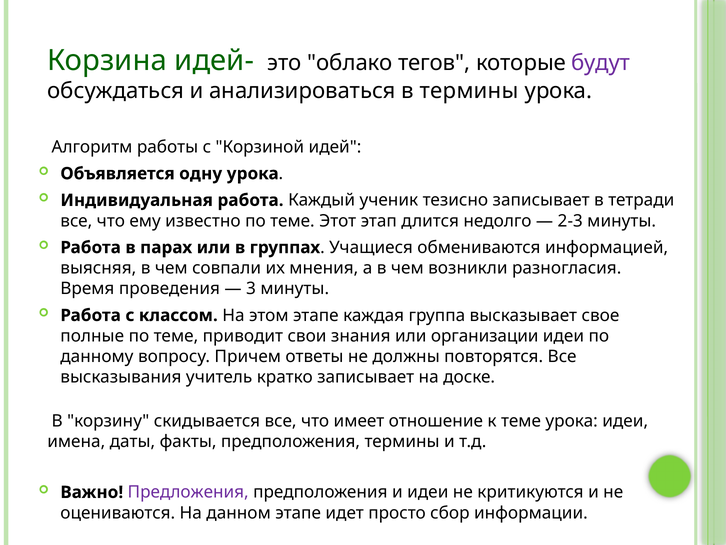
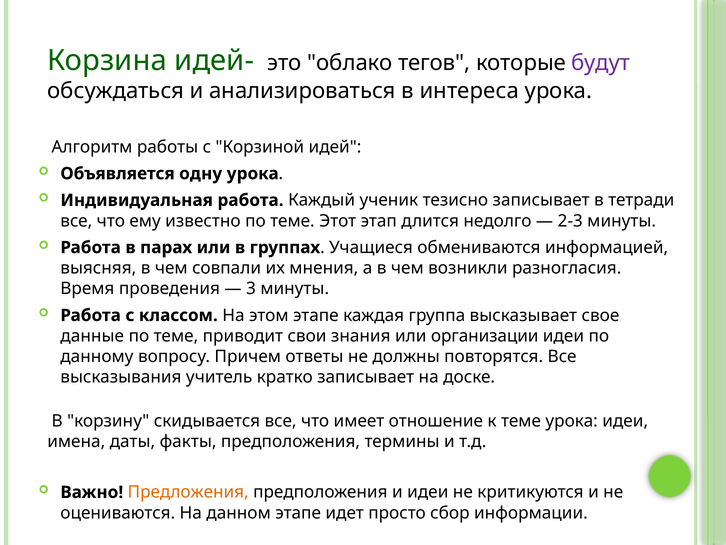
в термины: термины -> интереса (469, 91)
полные: полные -> данные (92, 336)
Предложения colour: purple -> orange (188, 492)
